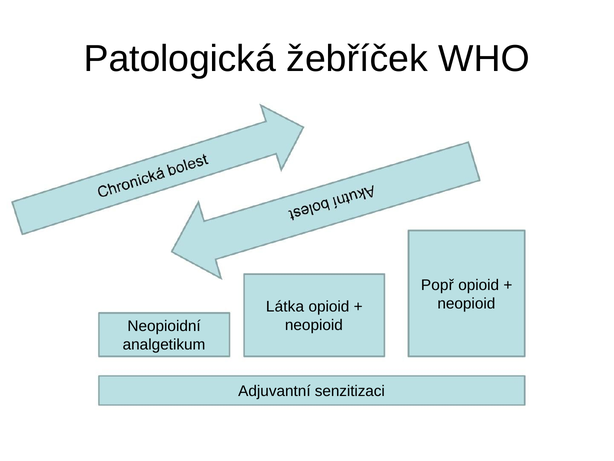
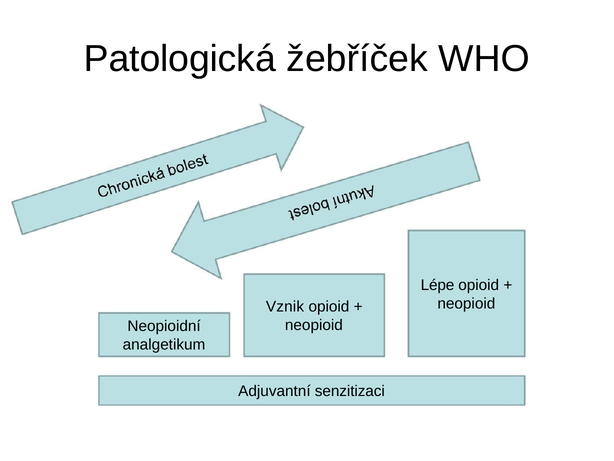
Popř: Popř -> Lépe (437, 285)
Látka: Látka -> Vznik (285, 307)
